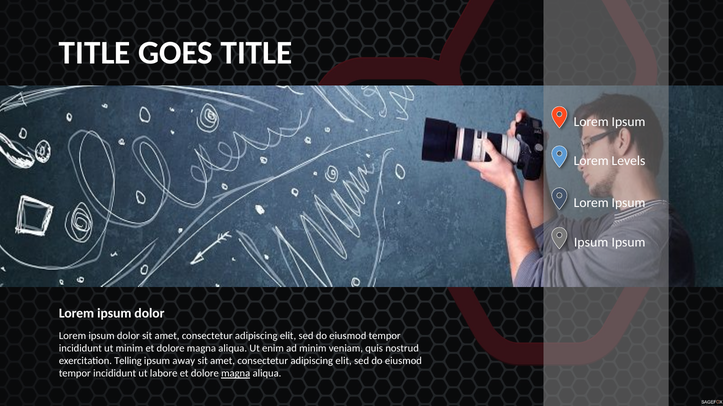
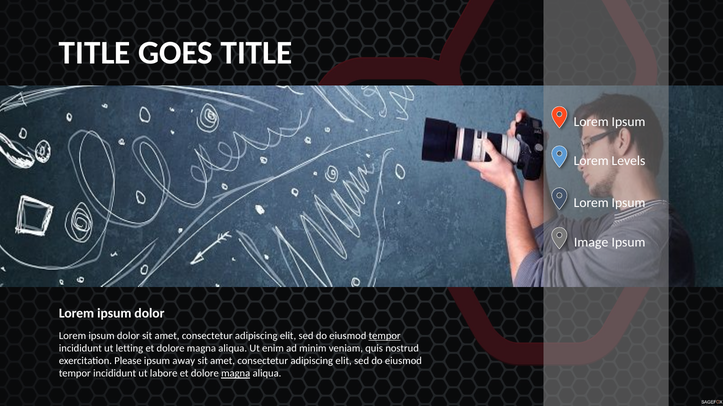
Ipsum: Ipsum -> Image (591, 243)
tempor underline: none -> present (385, 336)
ut minim: minim -> letting (129, 349)
Telling: Telling -> Please (128, 361)
